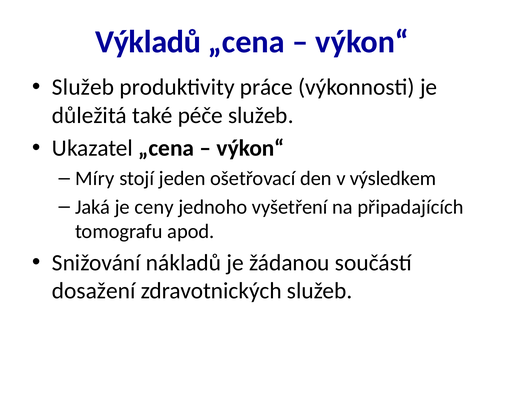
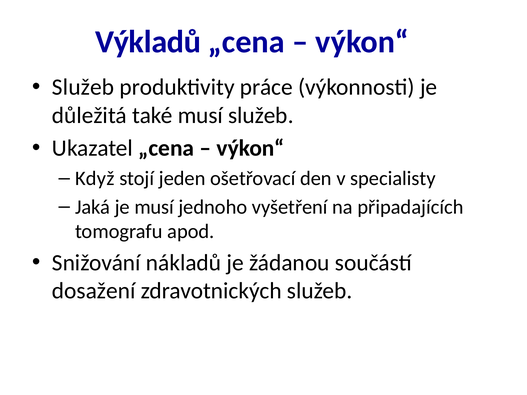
také péče: péče -> musí (200, 115)
Míry: Míry -> Když (95, 178)
výsledkem: výsledkem -> specialisty (393, 178)
je ceny: ceny -> musí (154, 207)
